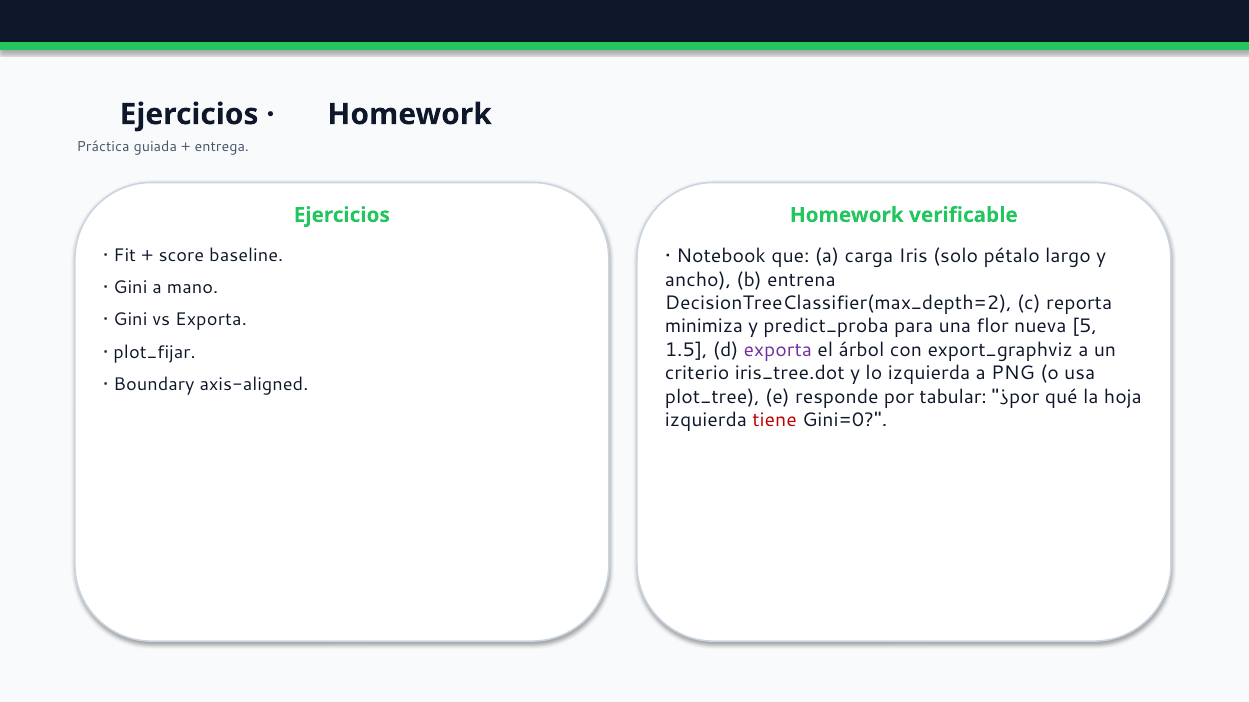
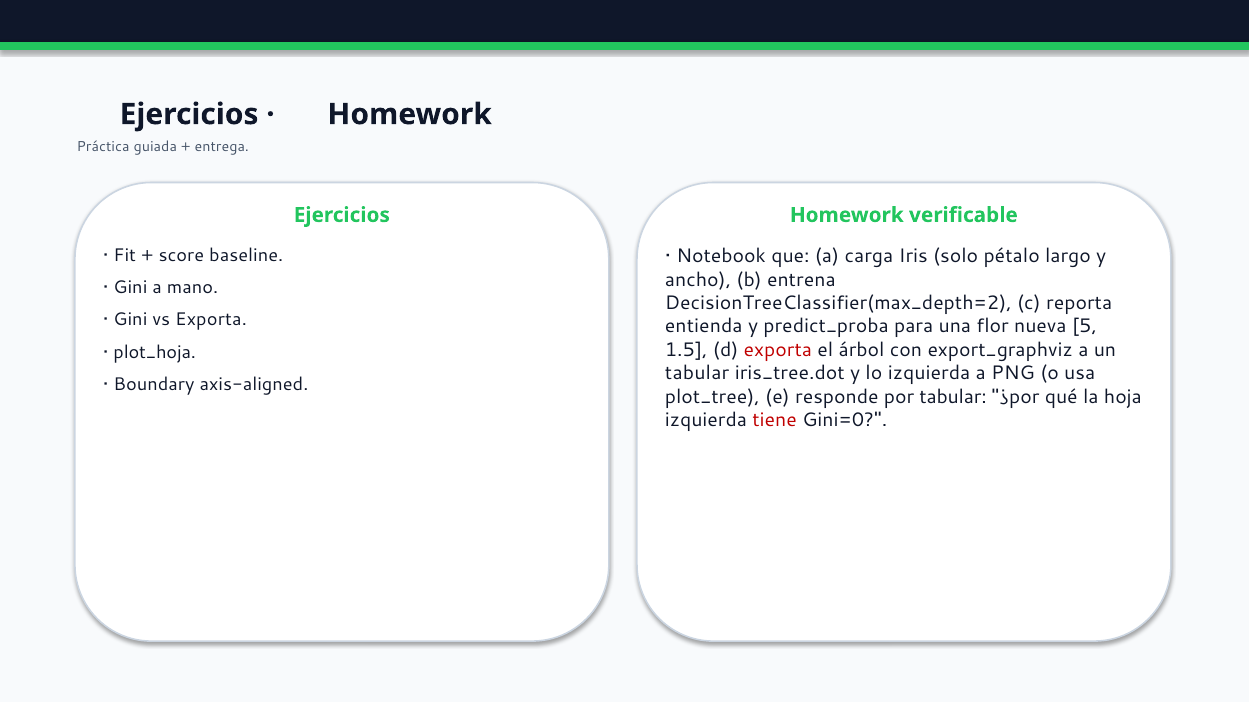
minimiza: minimiza -> entienda (704, 327)
exporta colour: purple -> red (778, 350)
plot_fijar: plot_fijar -> plot_hoja (155, 353)
criterio: criterio -> tabular (697, 374)
